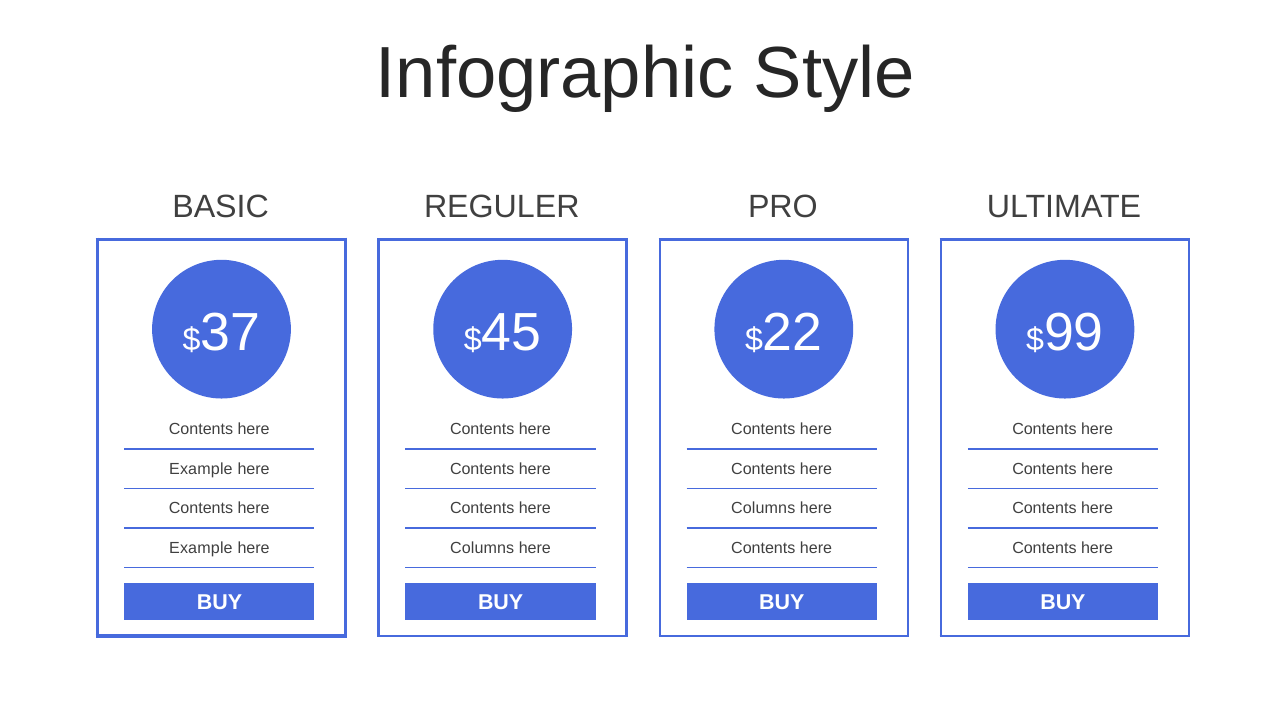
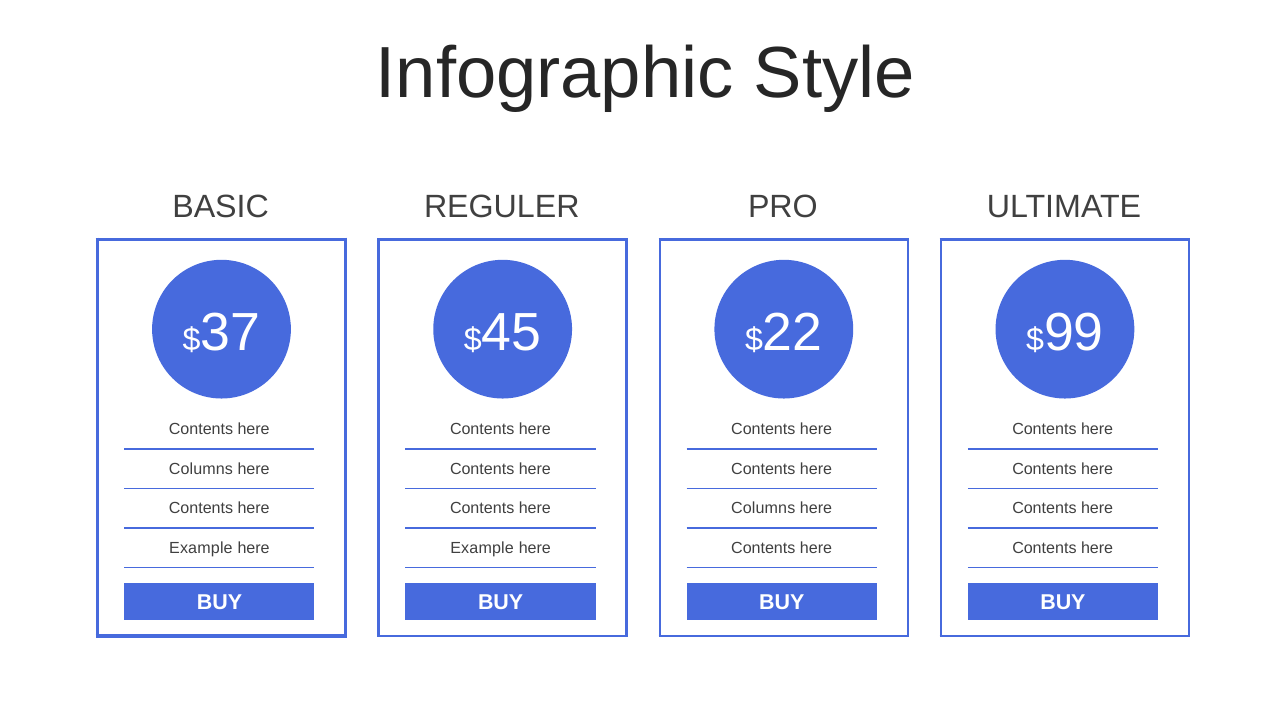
Example: Example -> Columns (201, 469)
Columns: Columns -> Example (482, 549)
